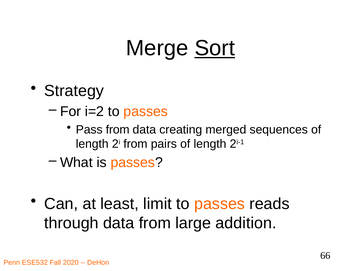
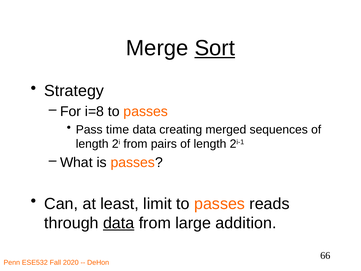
i=2: i=2 -> i=8 (94, 111)
Pass from: from -> time (118, 129)
data underline: none -> present (119, 223)
